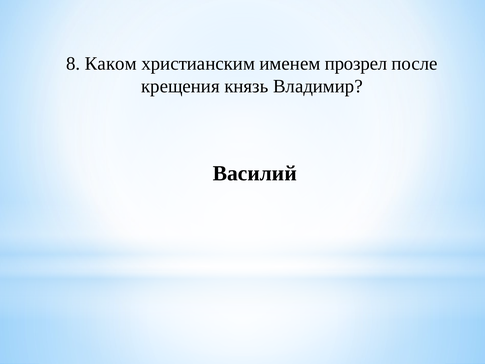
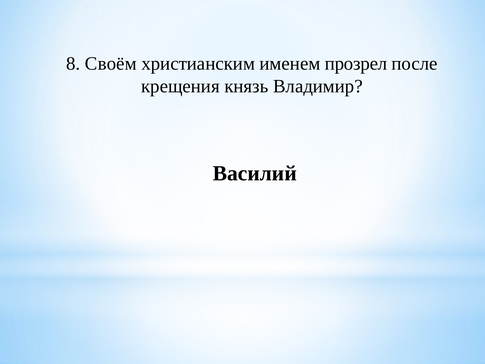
Каком: Каком -> Своём (111, 64)
